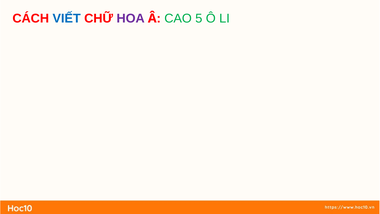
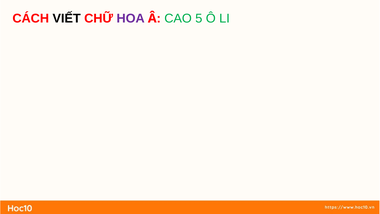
VIẾT colour: blue -> black (67, 18)
